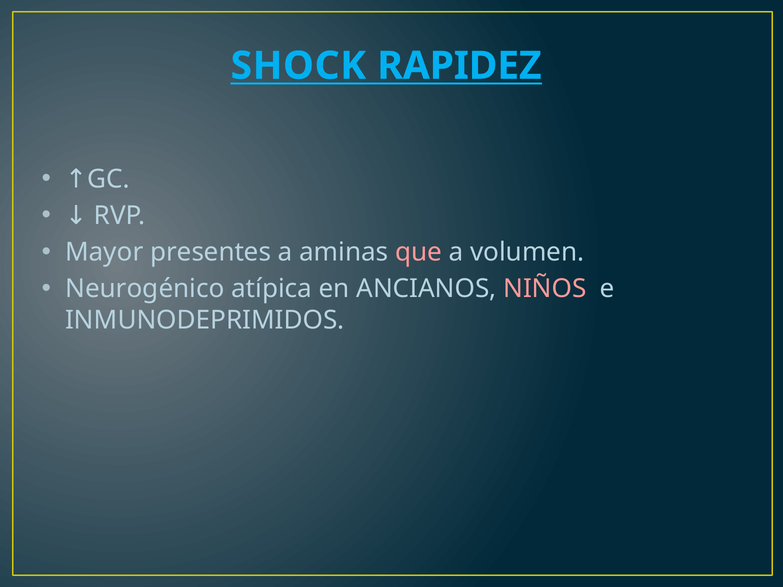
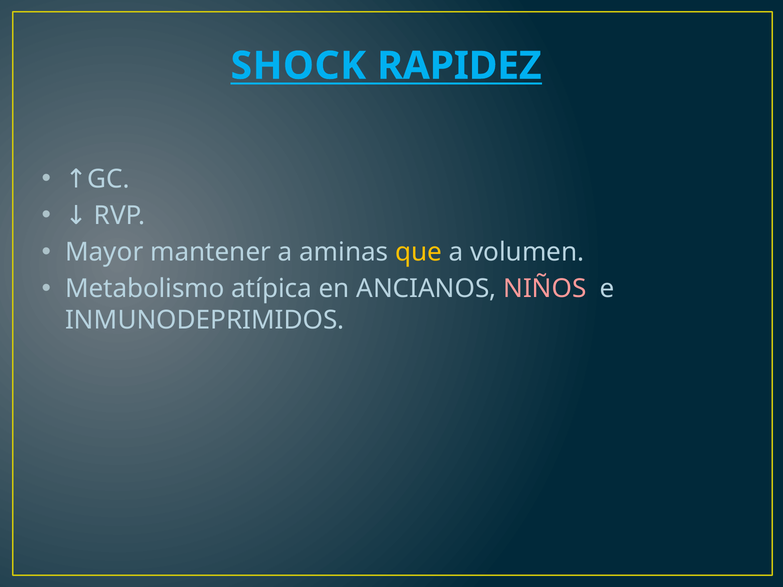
presentes: presentes -> mantener (211, 252)
que colour: pink -> yellow (419, 252)
Neurogénico: Neurogénico -> Metabolismo (145, 289)
